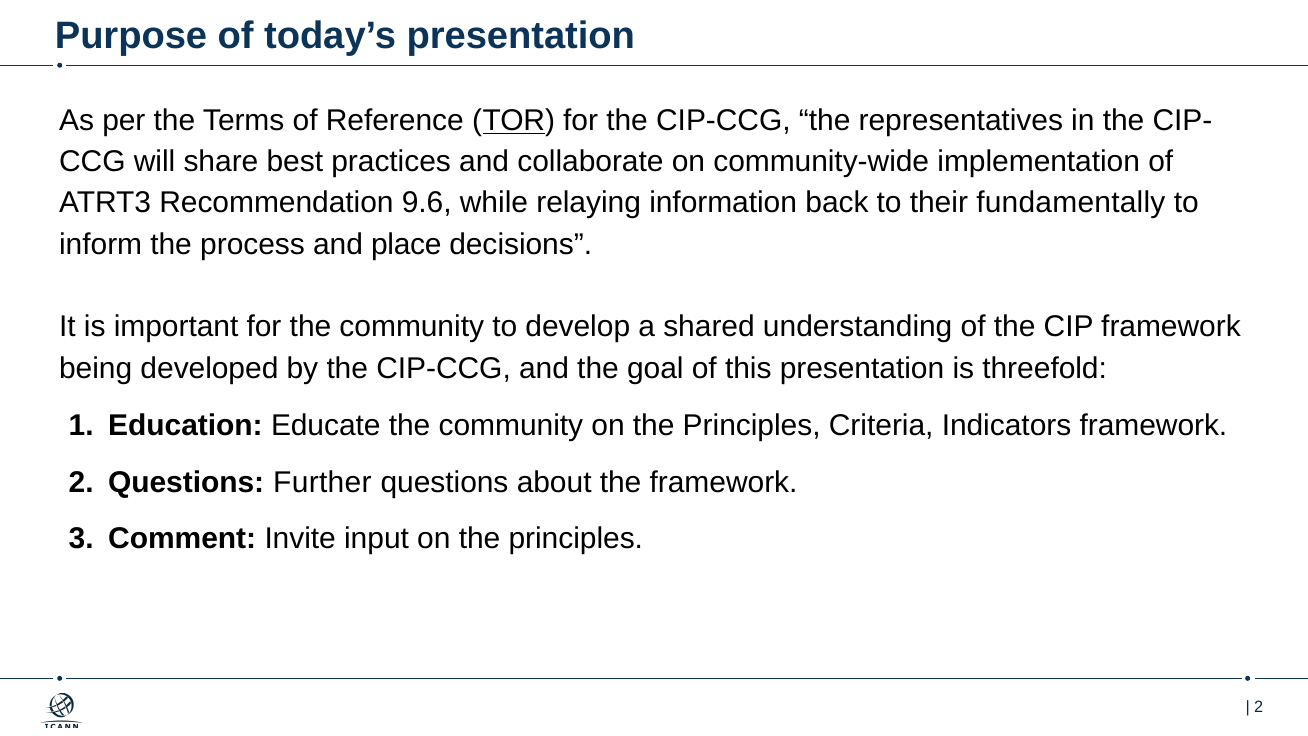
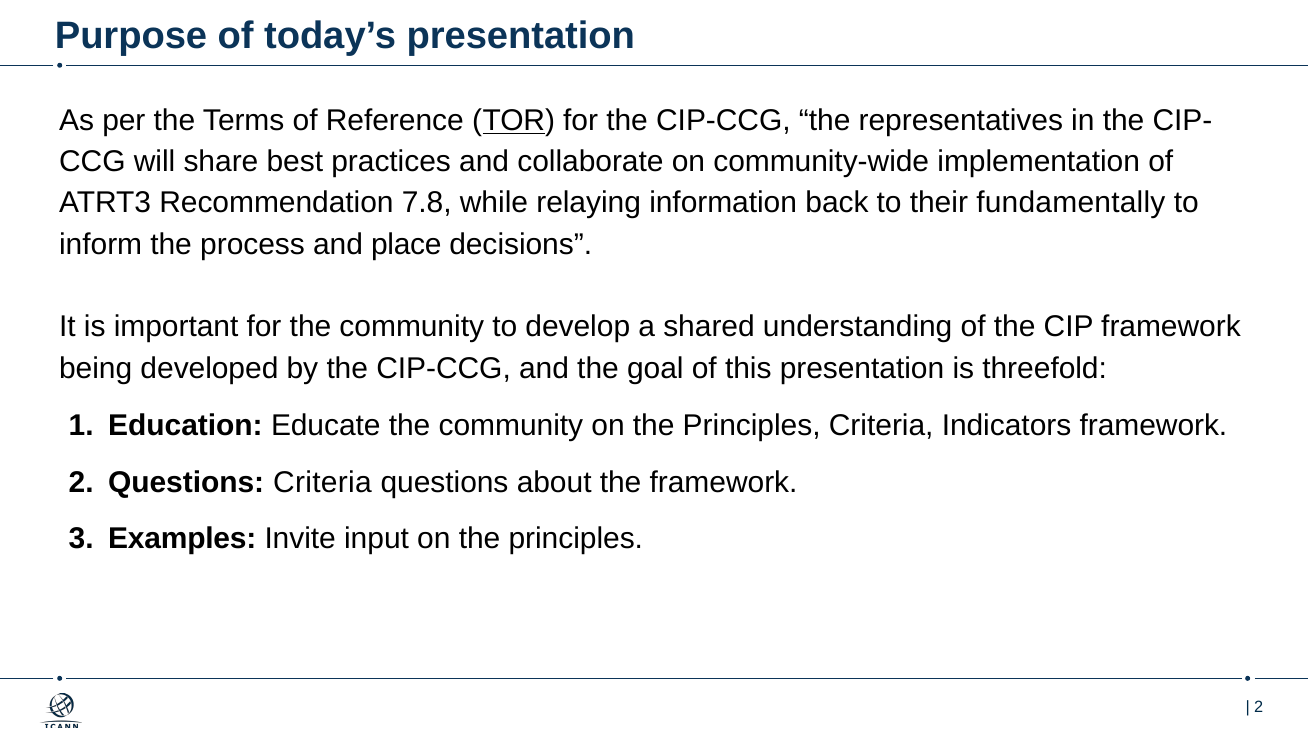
9.6: 9.6 -> 7.8 (427, 203)
Questions Further: Further -> Criteria (322, 482)
Comment: Comment -> Examples (182, 538)
